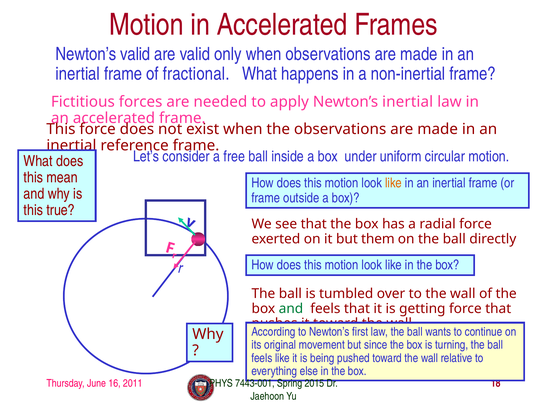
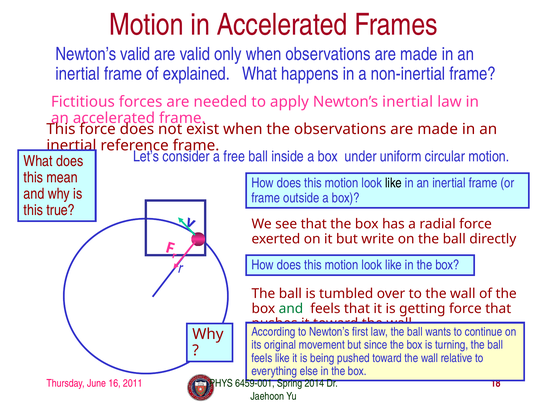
fractional: fractional -> explained (196, 74)
like colour: orange -> black (394, 183)
them: them -> write (378, 239)
7443-001: 7443-001 -> 6459-001 (255, 384)
2015: 2015 -> 2014 (314, 384)
